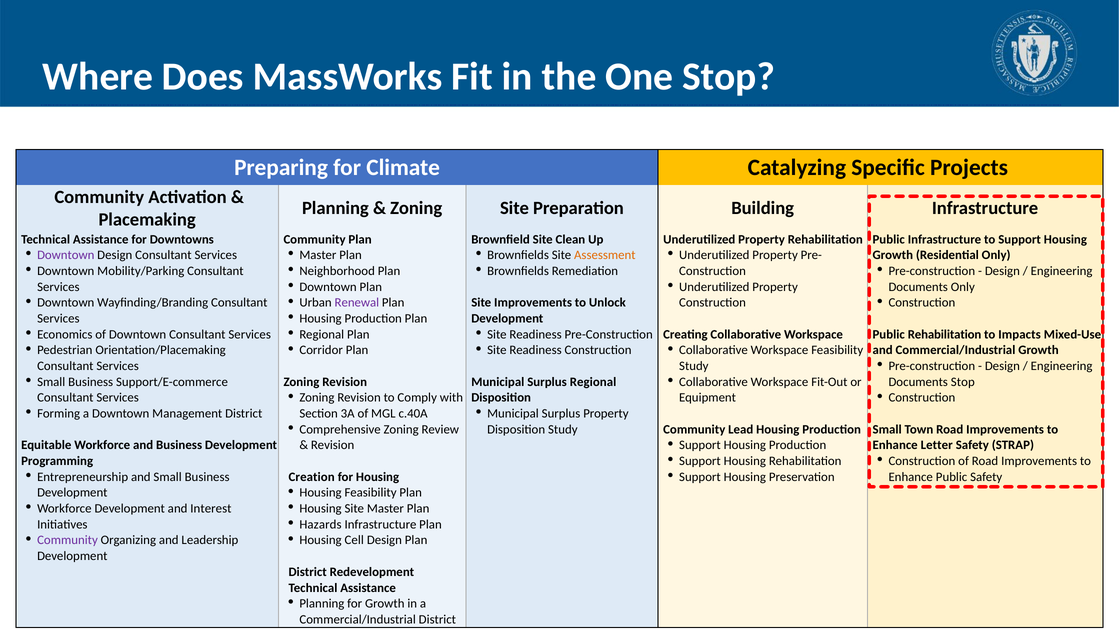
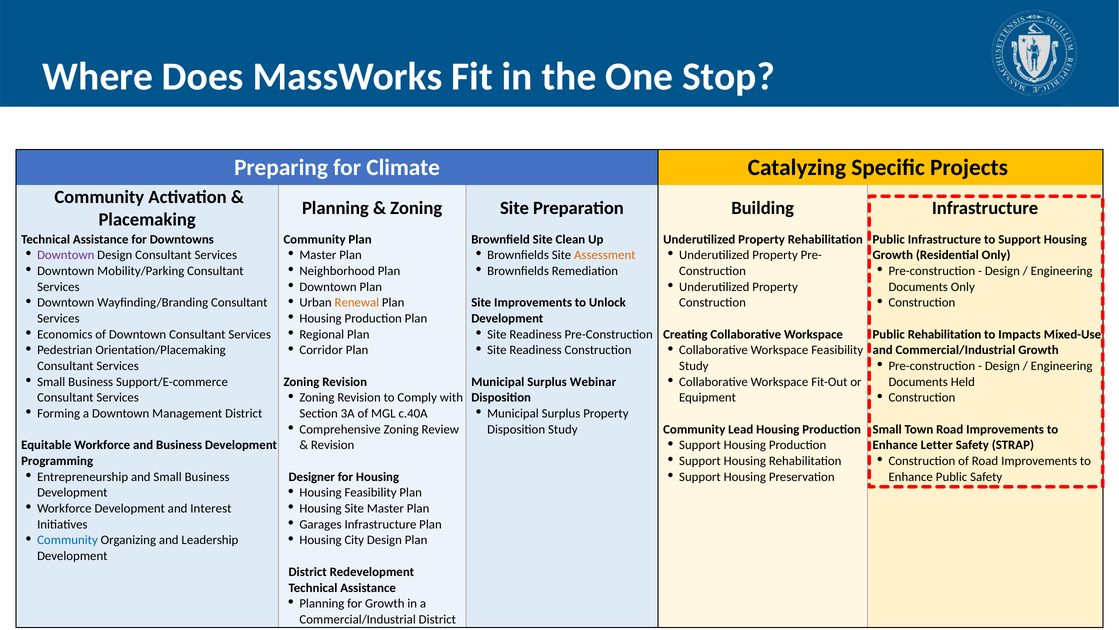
Renewal colour: purple -> orange (357, 302)
Surplus Regional: Regional -> Webinar (593, 381)
Documents Stop: Stop -> Held (963, 381)
Creation: Creation -> Designer (312, 476)
Hazards: Hazards -> Garages (321, 524)
Community colour: purple -> blue (67, 540)
Cell: Cell -> City (354, 540)
